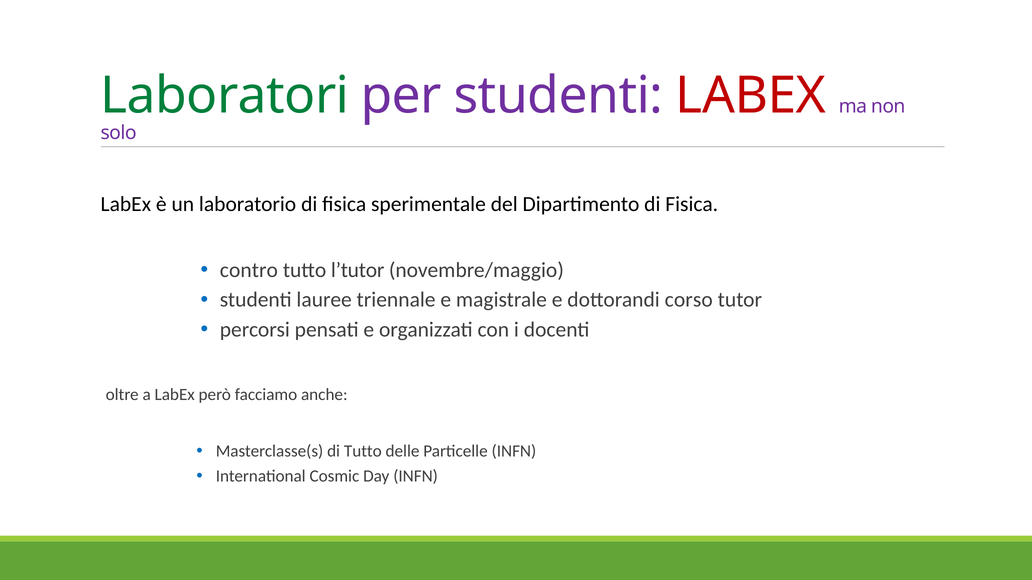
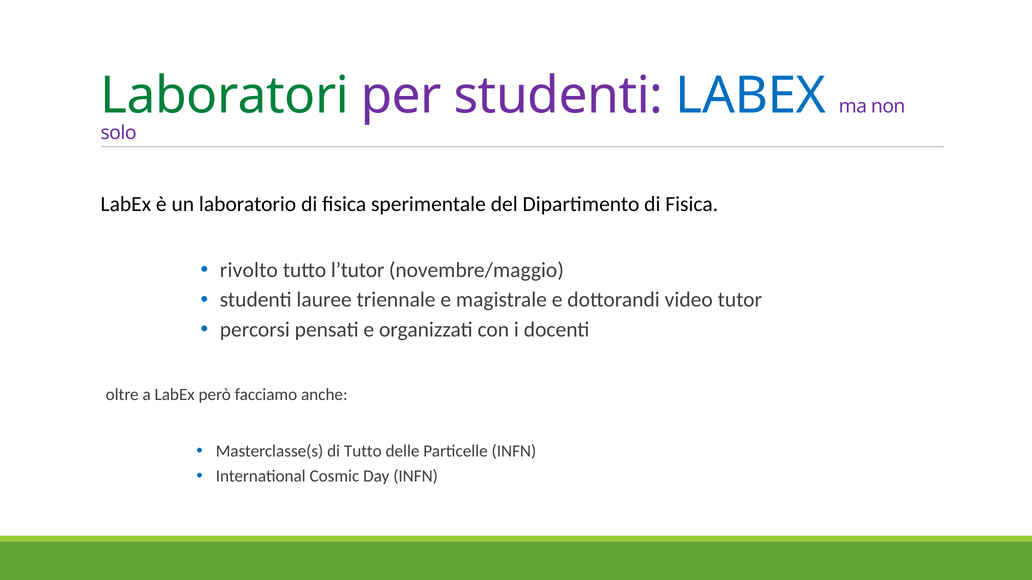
LABEX colour: red -> blue (751, 96)
contro: contro -> rivolto (249, 270)
corso: corso -> video (689, 300)
